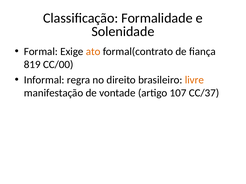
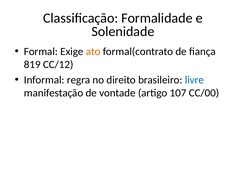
CC/00: CC/00 -> CC/12 (58, 65)
livre colour: orange -> blue (194, 80)
CC/37: CC/37 -> CC/00 (204, 93)
